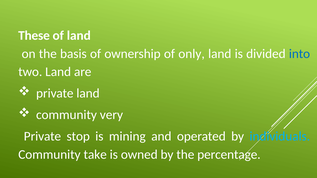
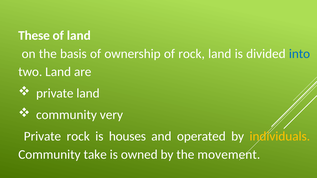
of only: only -> rock (192, 54)
Private stop: stop -> rock (78, 137)
mining: mining -> houses (127, 137)
individuals colour: light blue -> yellow (280, 137)
percentage: percentage -> movement (229, 155)
